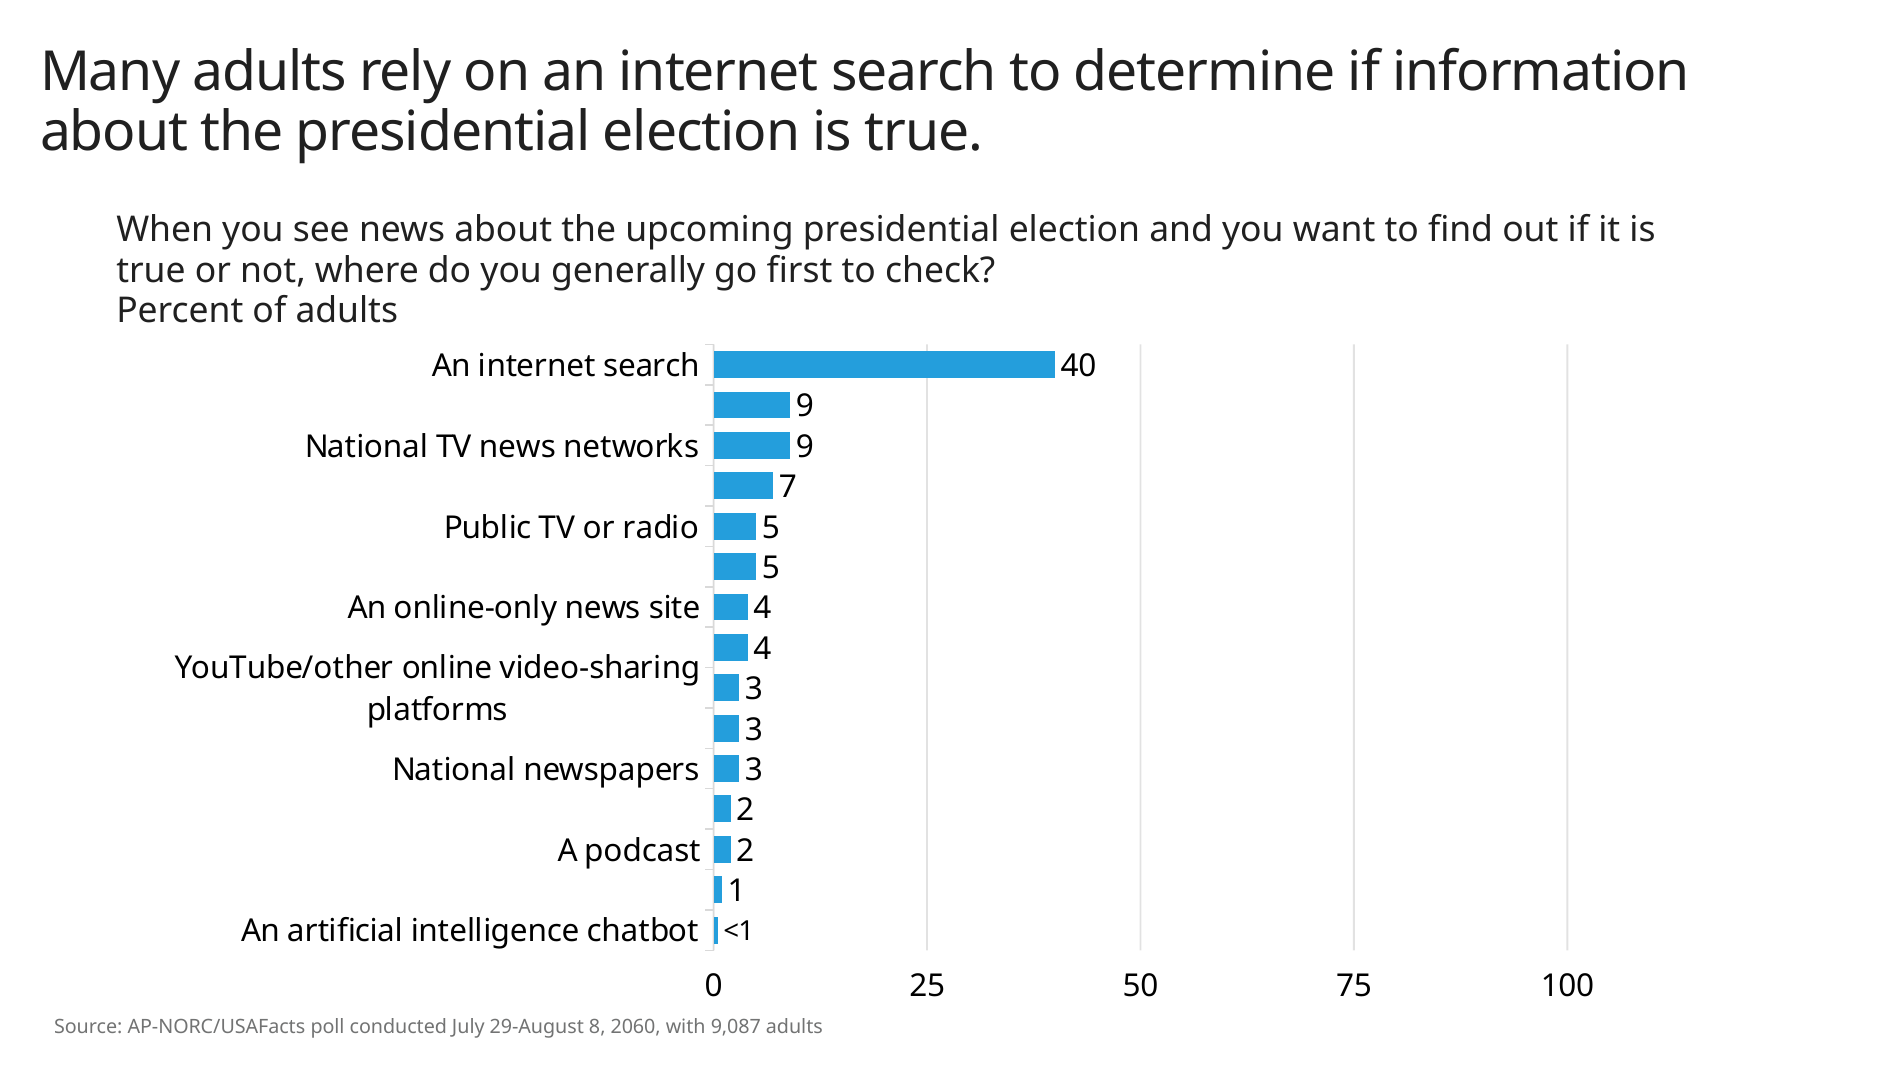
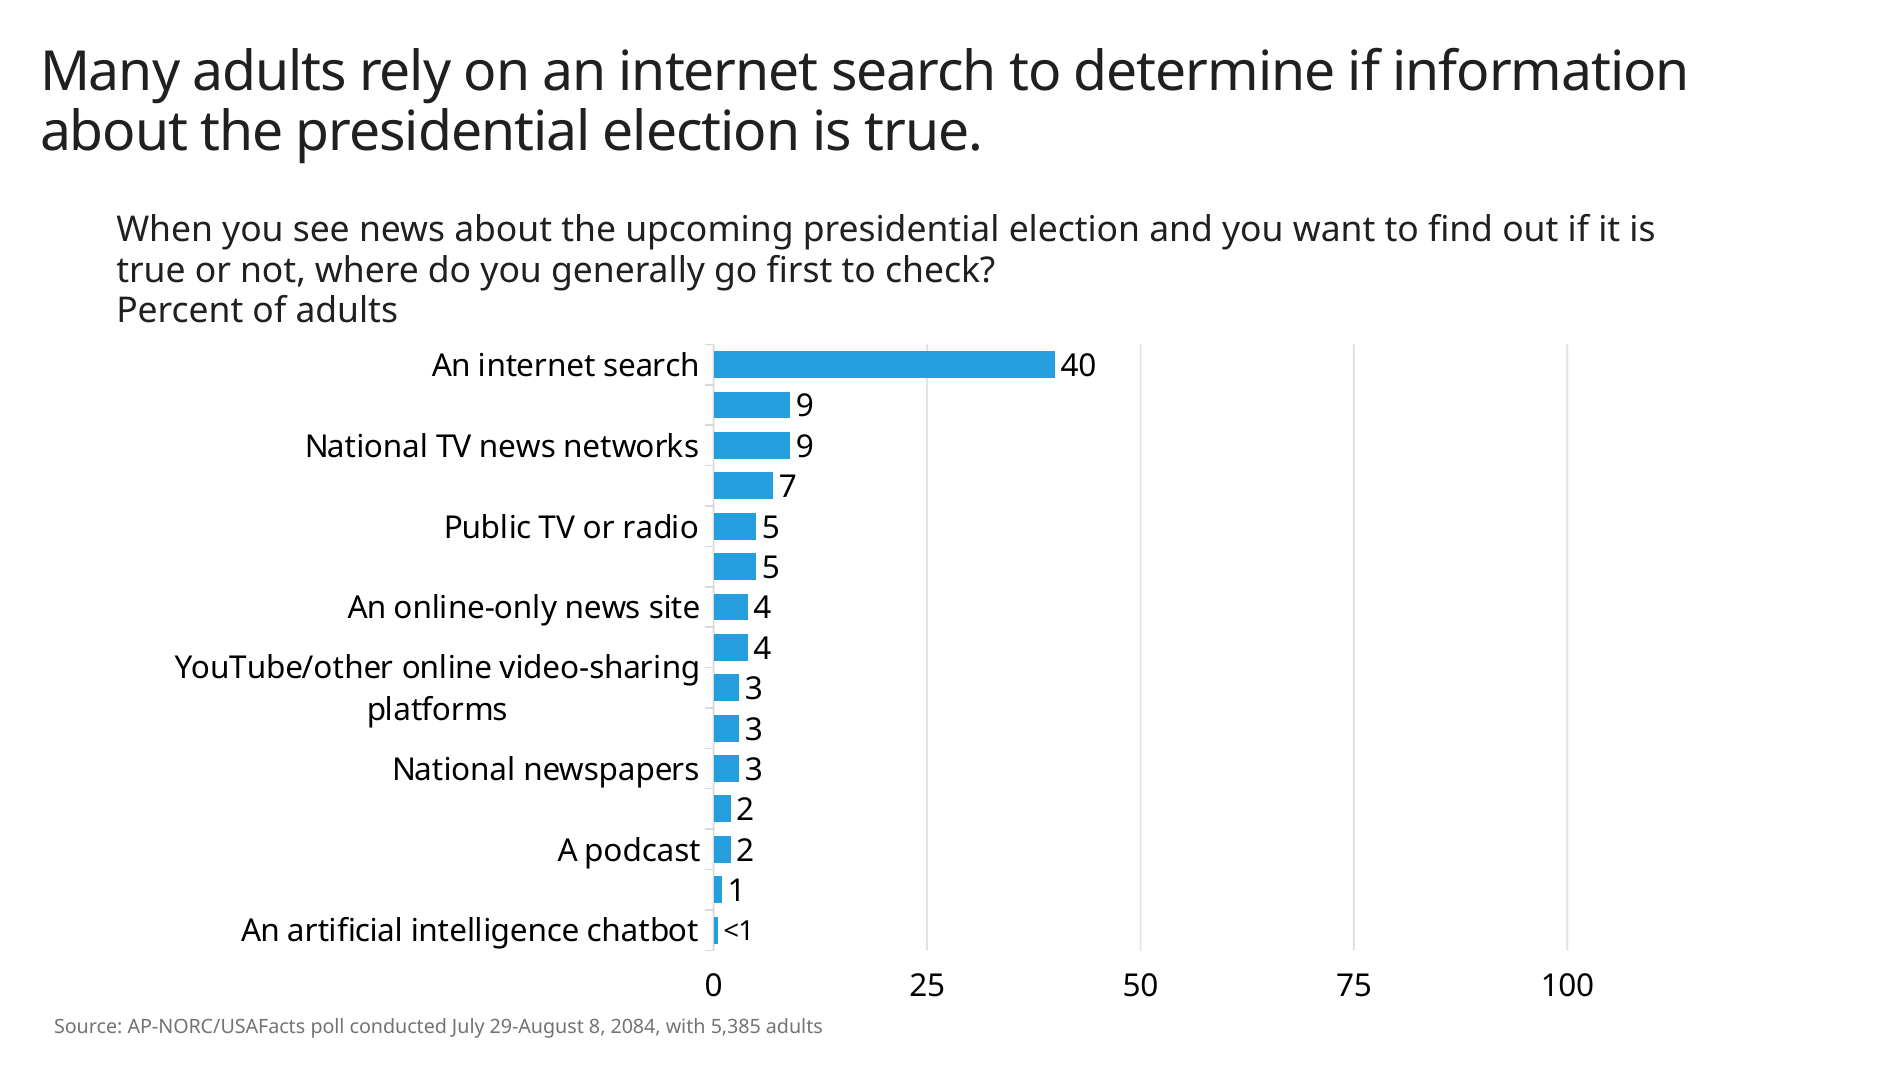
2060: 2060 -> 2084 (636, 1027)
9,087: 9,087 -> 5,385 (736, 1027)
